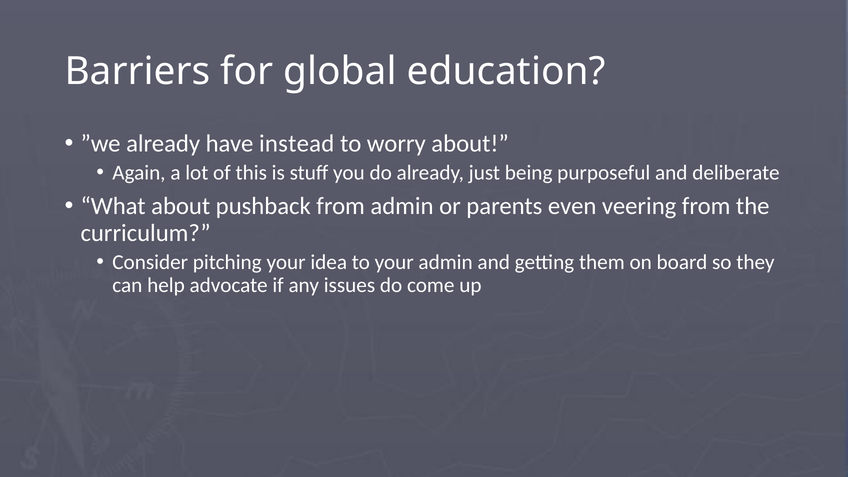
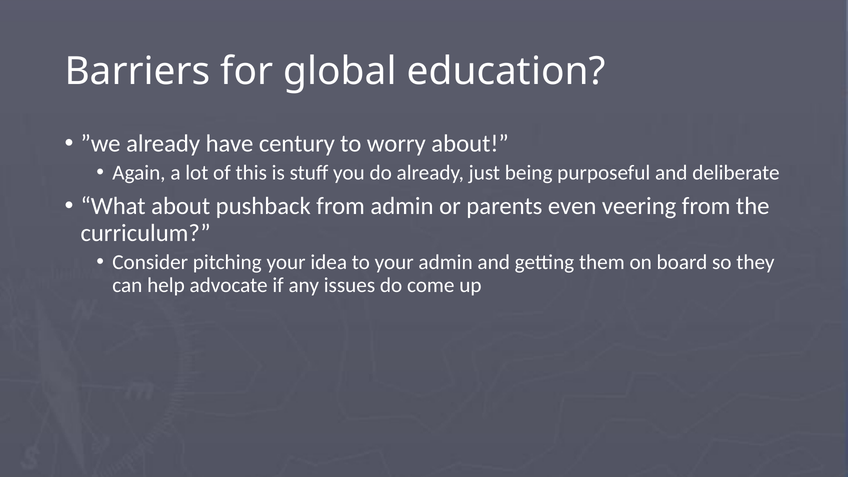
instead: instead -> century (297, 143)
